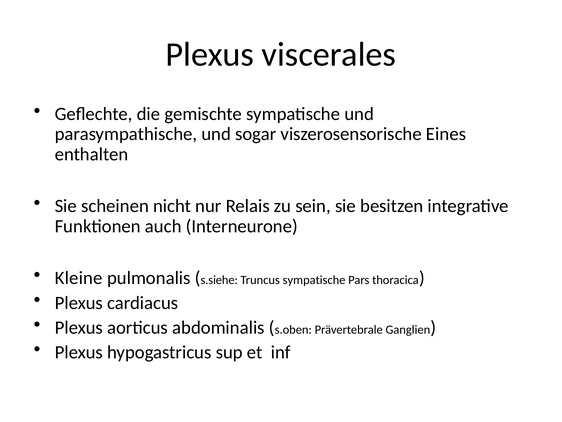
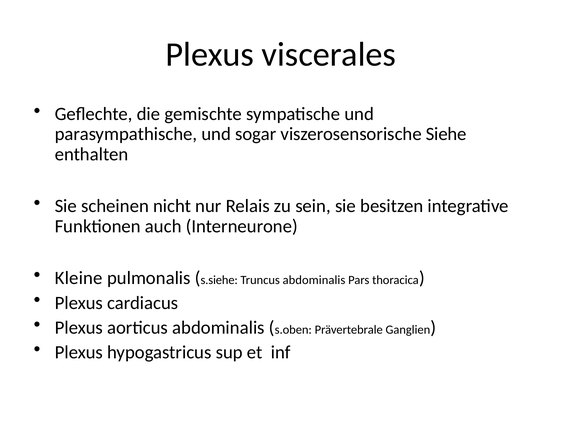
Eines: Eines -> Siehe (446, 134)
Truncus sympatische: sympatische -> abdominalis (314, 280)
